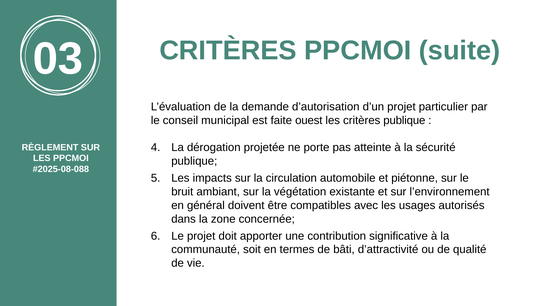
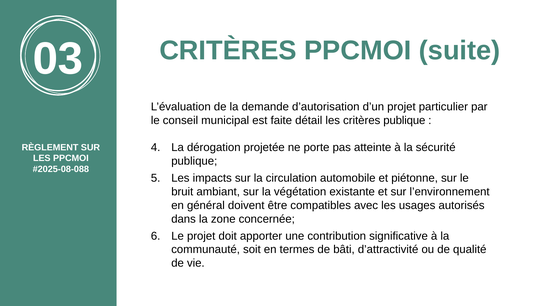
ouest: ouest -> détail (309, 120)
